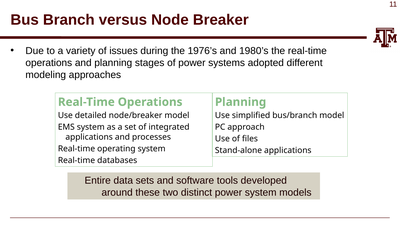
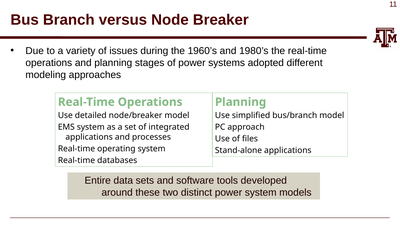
1976’s: 1976’s -> 1960’s (202, 51)
